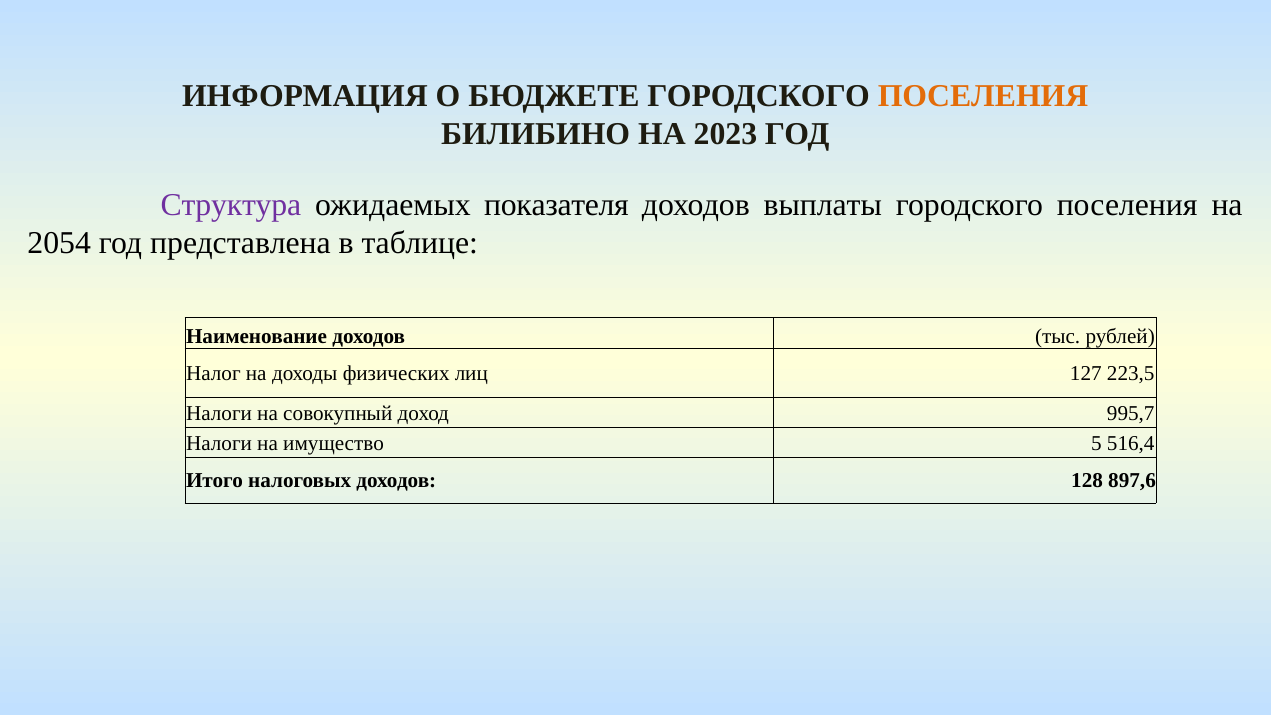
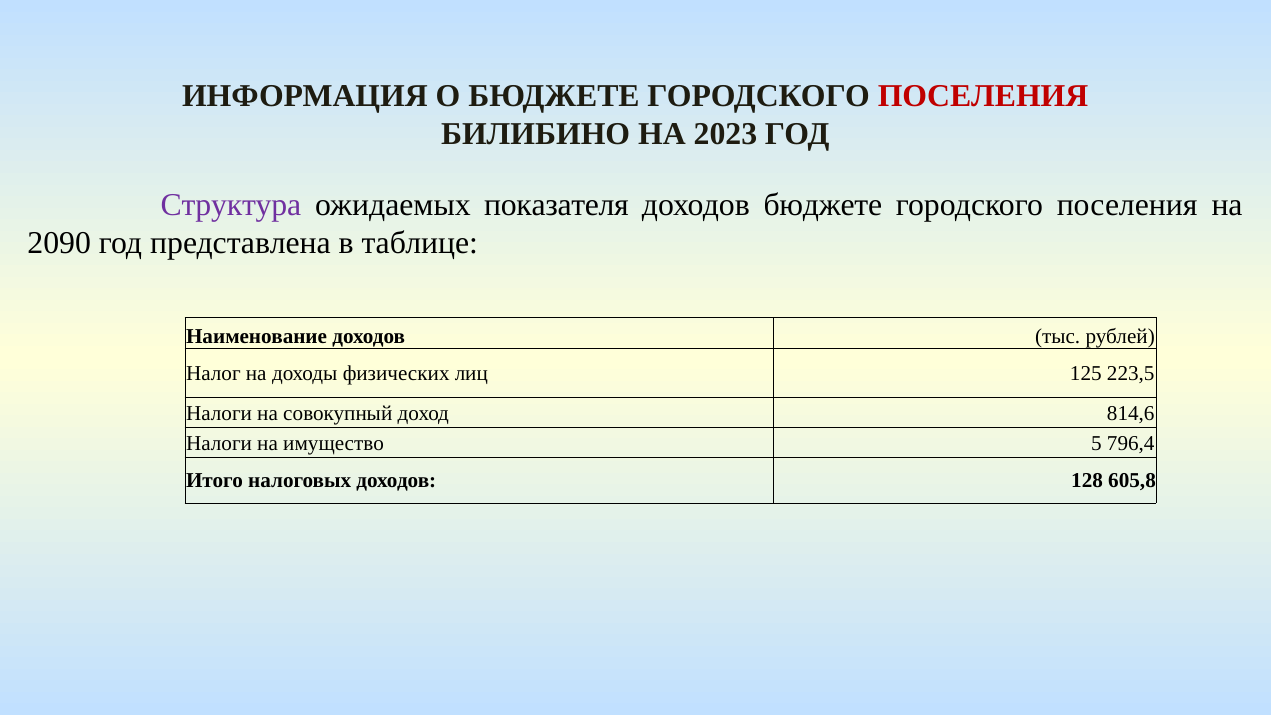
ПОСЕЛЕНИЯ colour: orange -> red (983, 96)
доходов выплаты: выплаты -> бюджете (823, 205)
2054: 2054 -> 2090 (59, 243)
127: 127 -> 125 (1086, 374)
995,7: 995,7 -> 814,6 (1131, 414)
516,4: 516,4 -> 796,4 (1131, 444)
897,6: 897,6 -> 605,8 (1132, 481)
